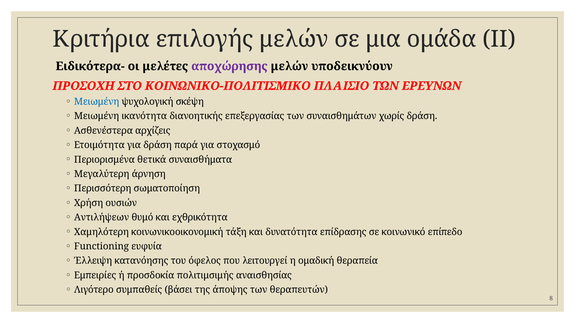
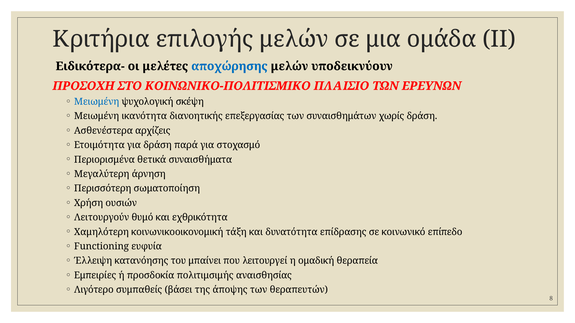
αποχώρησης colour: purple -> blue (229, 66)
Αντιλήψεων: Αντιλήψεων -> Λειτουργούν (102, 218)
όφελος: όφελος -> μπαίνει (205, 261)
